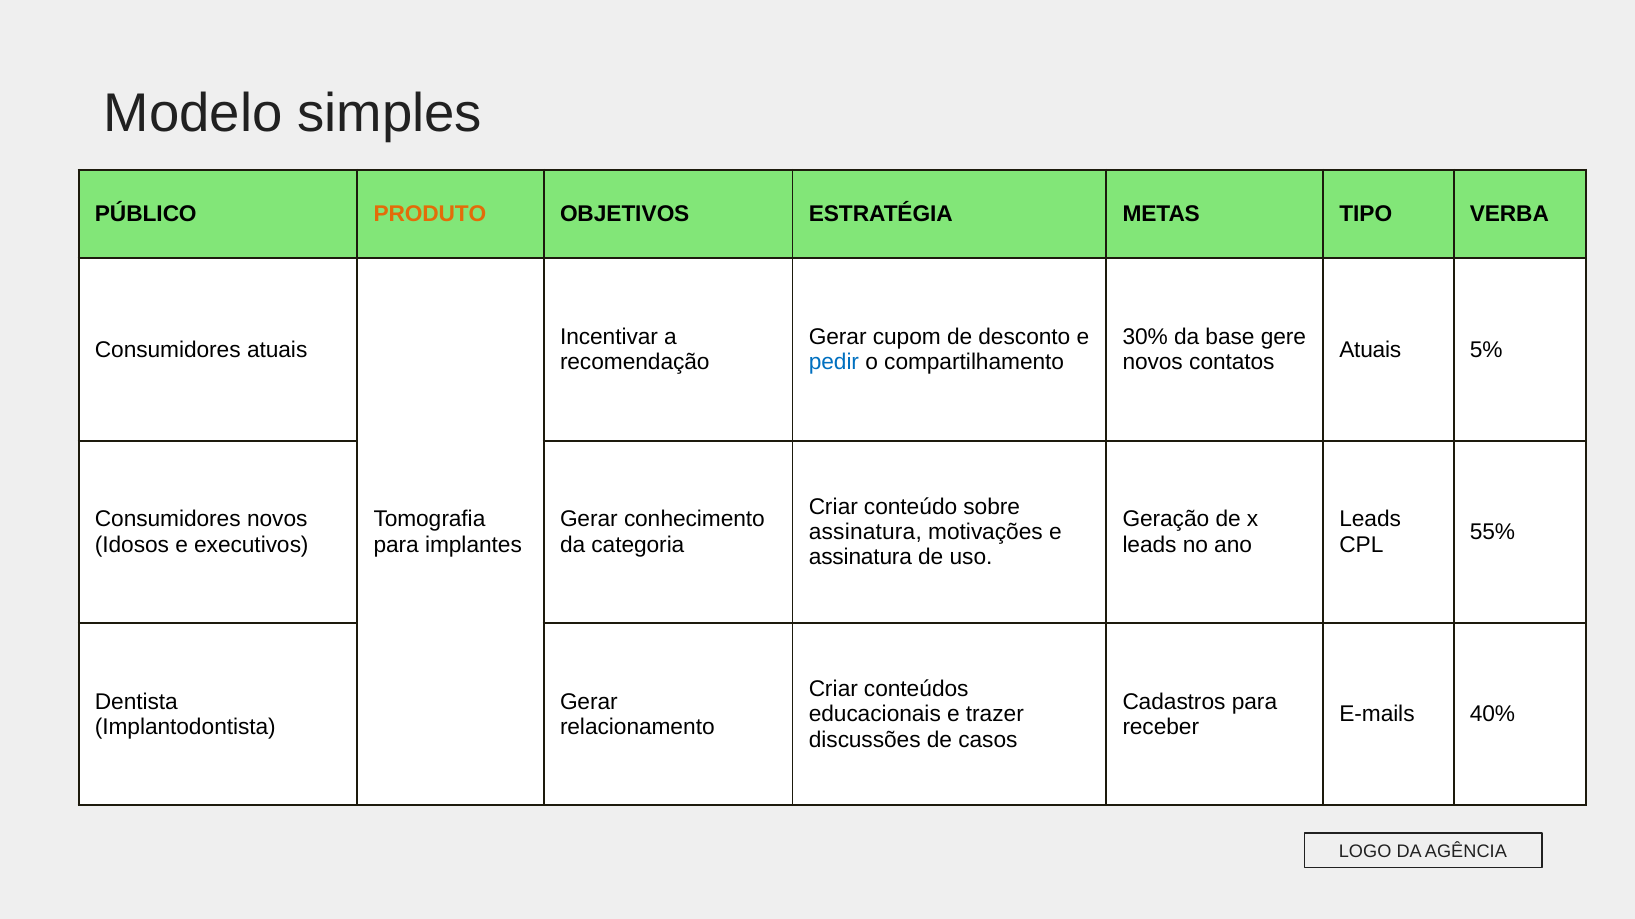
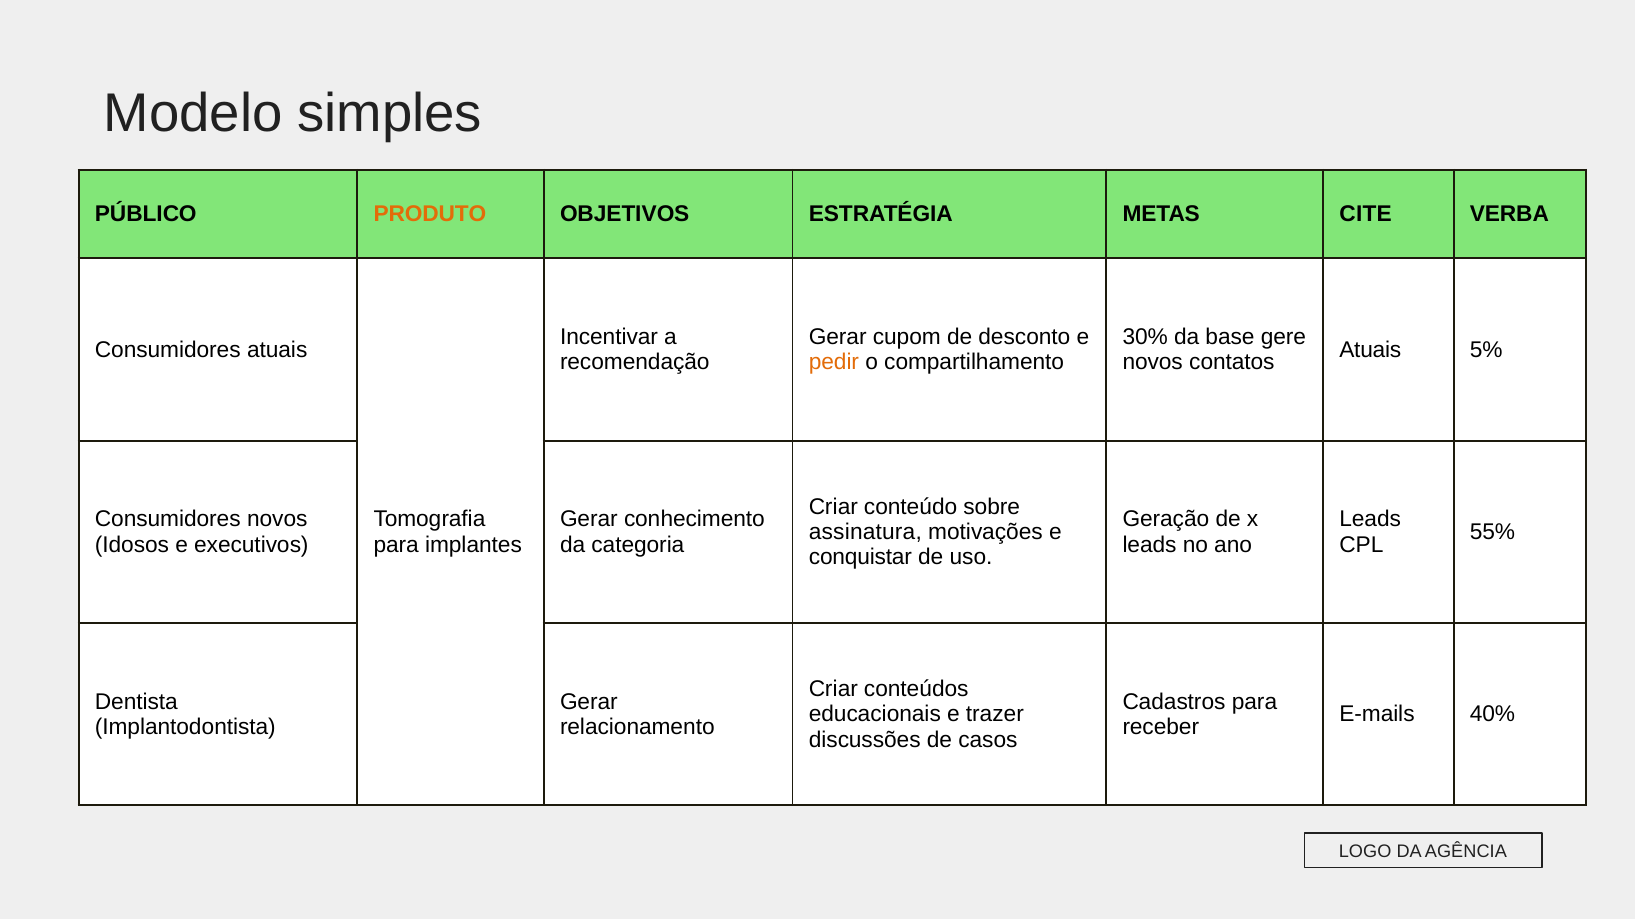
TIPO: TIPO -> CITE (1366, 215)
pedir colour: blue -> orange (834, 363)
assinatura: assinatura -> conquistar (860, 558)
